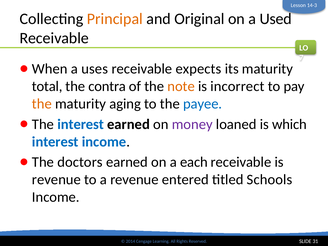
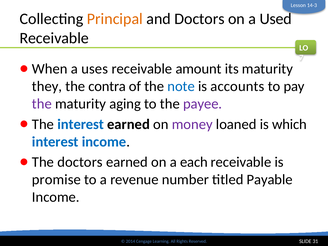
and Original: Original -> Doctors (199, 19)
expects: expects -> amount (199, 69)
total: total -> they (47, 86)
note colour: orange -> blue (181, 86)
incorrect: incorrect -> accounts (237, 86)
the colour: orange -> purple (42, 104)
payee colour: blue -> purple (203, 104)
revenue: revenue -> promise (56, 180)
entered: entered -> number (185, 180)
Schools: Schools -> Payable (270, 180)
